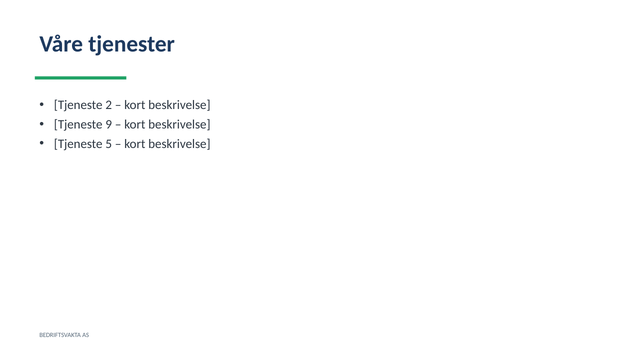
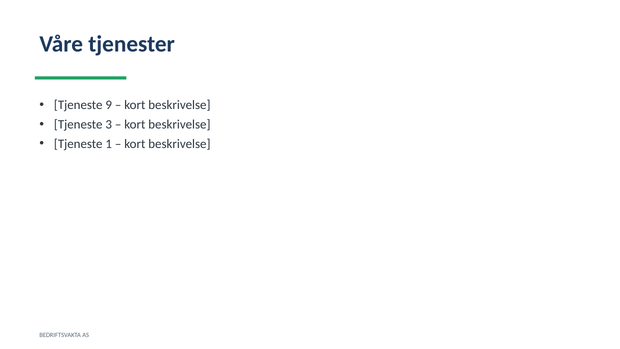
2: 2 -> 9 (109, 105)
9: 9 -> 3 (109, 124)
5: 5 -> 1 (109, 144)
